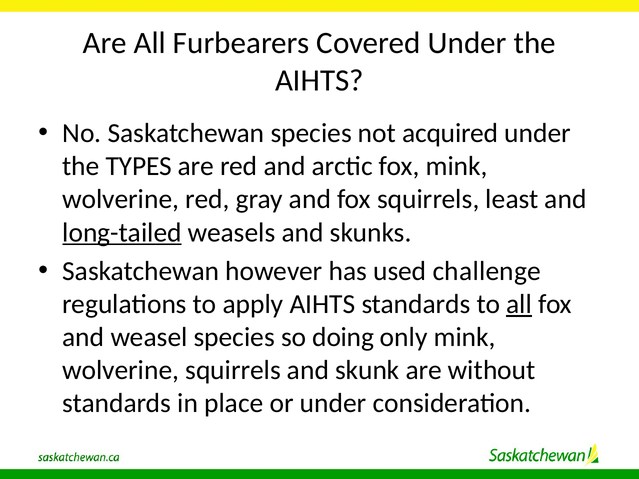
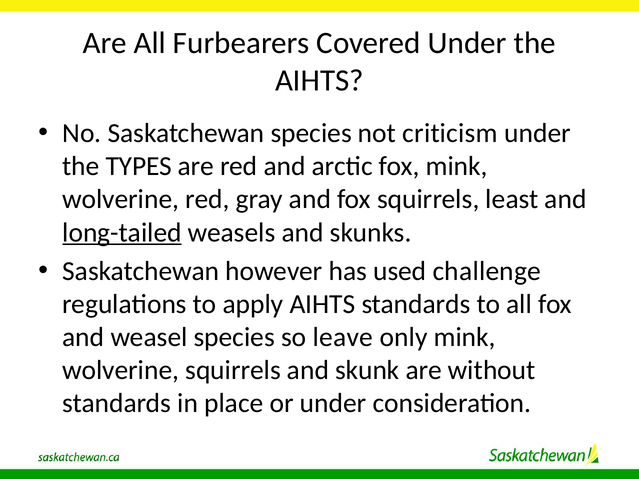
acquired: acquired -> criticism (450, 133)
all underline: present -> none (519, 304)
doing: doing -> leave (343, 337)
